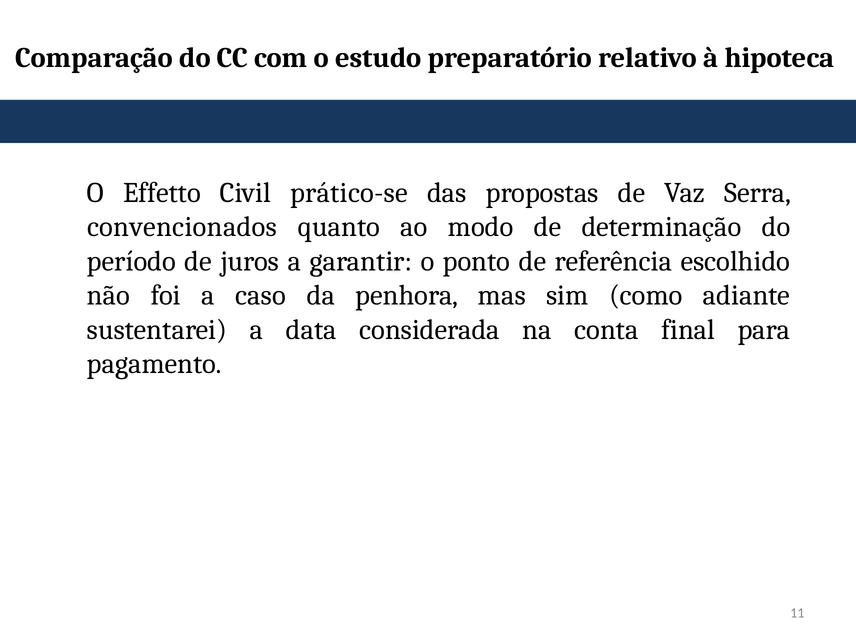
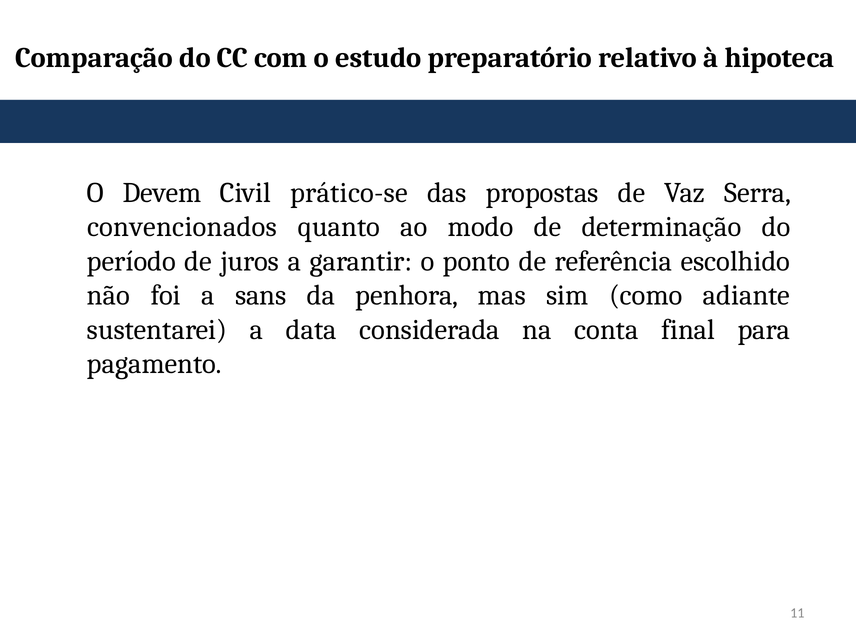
Effetto: Effetto -> Devem (162, 193)
caso: caso -> sans (261, 295)
